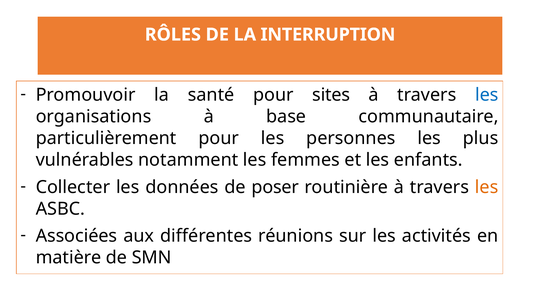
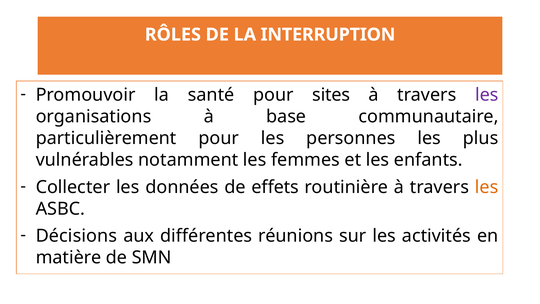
les colour: blue -> purple (487, 95)
poser: poser -> effets (275, 187)
Associées: Associées -> Décisions (76, 236)
